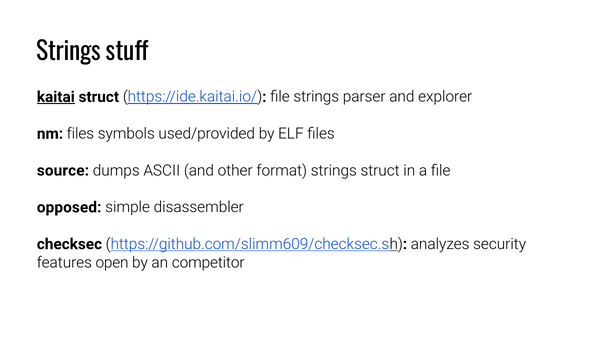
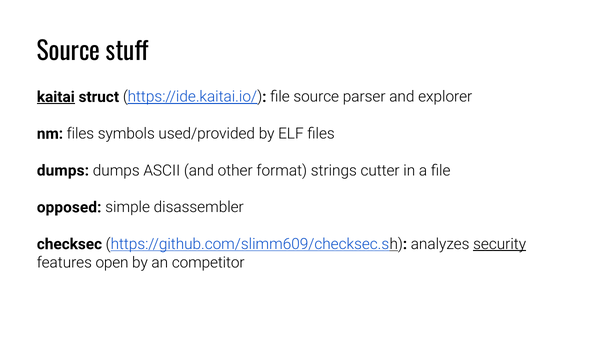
Strings: Strings -> Source (69, 52)
file strings: strings -> source (316, 97)
source: source -> dumps (63, 171)
strings struct: struct -> cutter (380, 171)
security underline: none -> present (500, 244)
